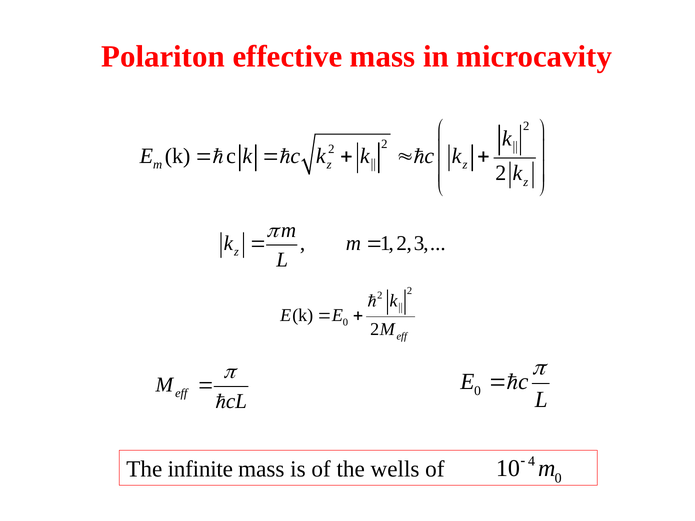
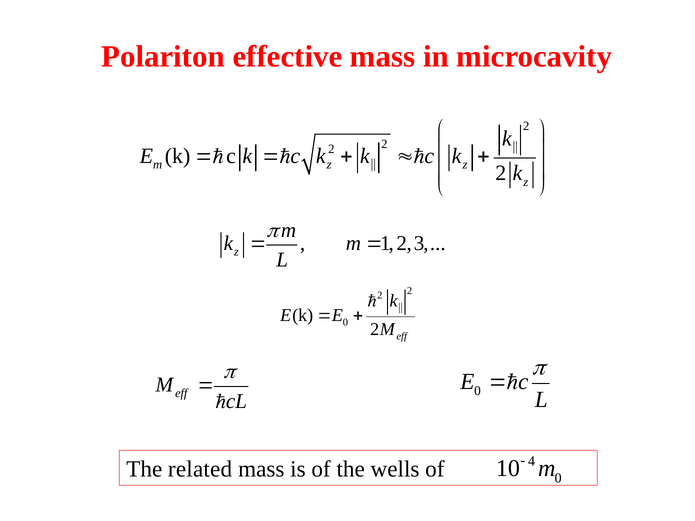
infinite: infinite -> related (200, 470)
